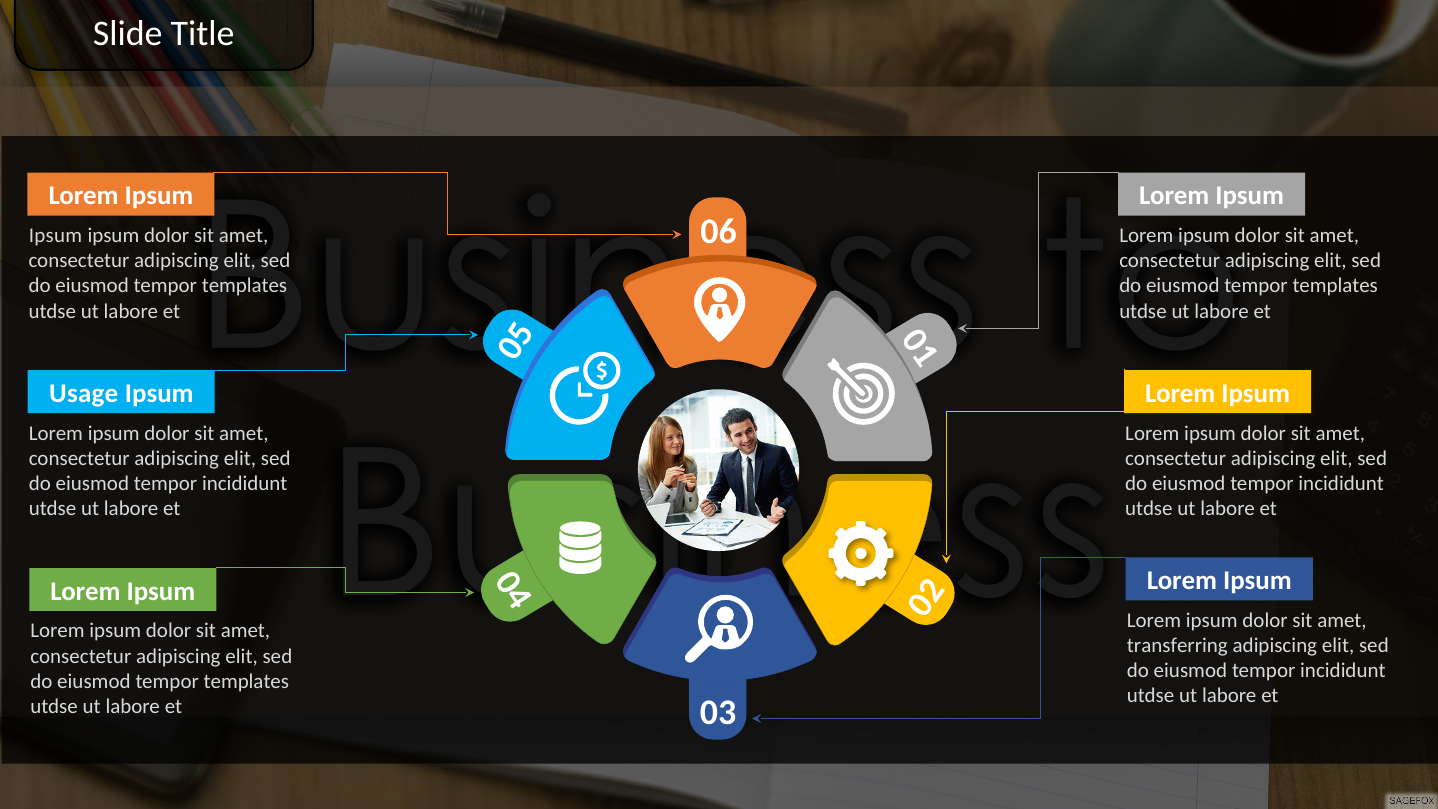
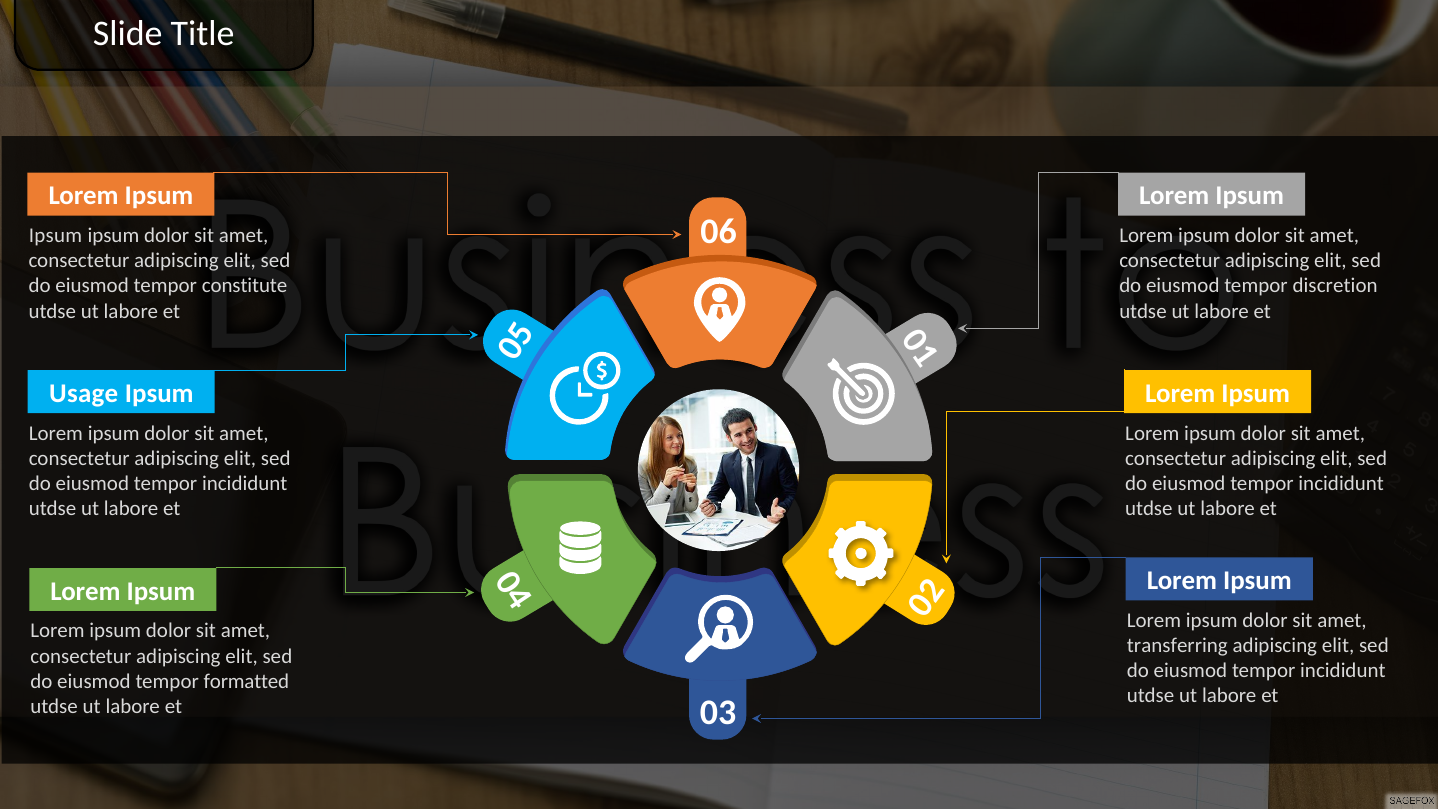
templates: templates -> constitute (245, 286)
templates: templates -> discretion (1335, 286)
templates: templates -> formatted (246, 681)
